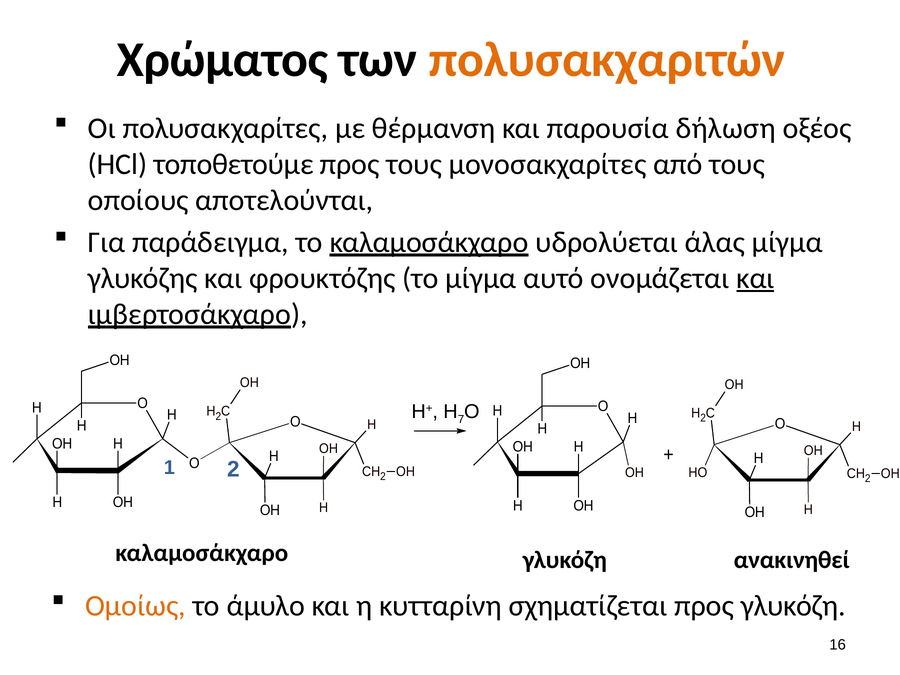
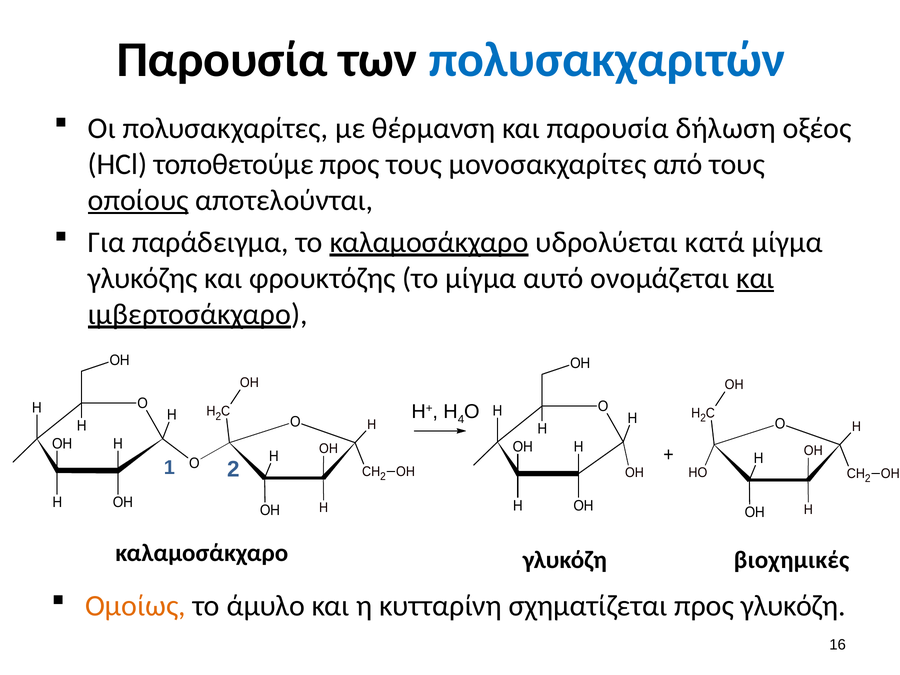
Χρώματος: Χρώματος -> Παρουσία (222, 60)
πολυσακχαριτών colour: orange -> blue (607, 60)
οποίους underline: none -> present (138, 200)
άλας: άλας -> κατά (715, 242)
7: 7 -> 4 (461, 419)
ανακινηθεί: ανακινηθεί -> βιοχημικές (791, 560)
